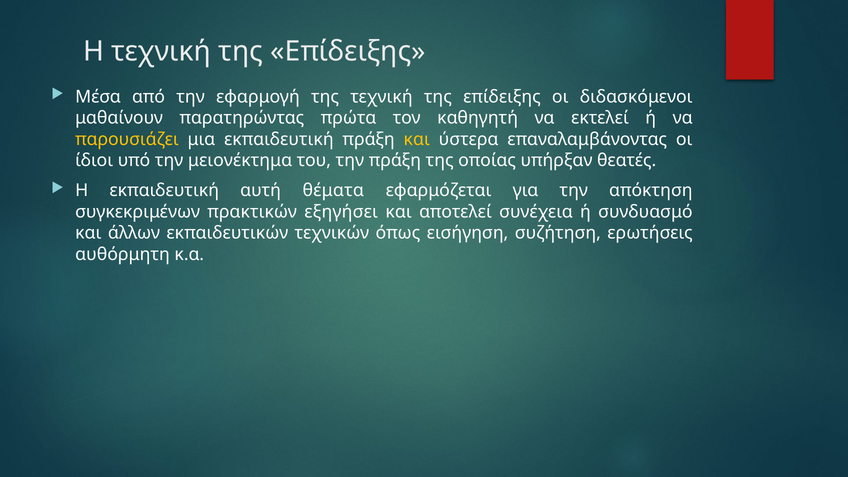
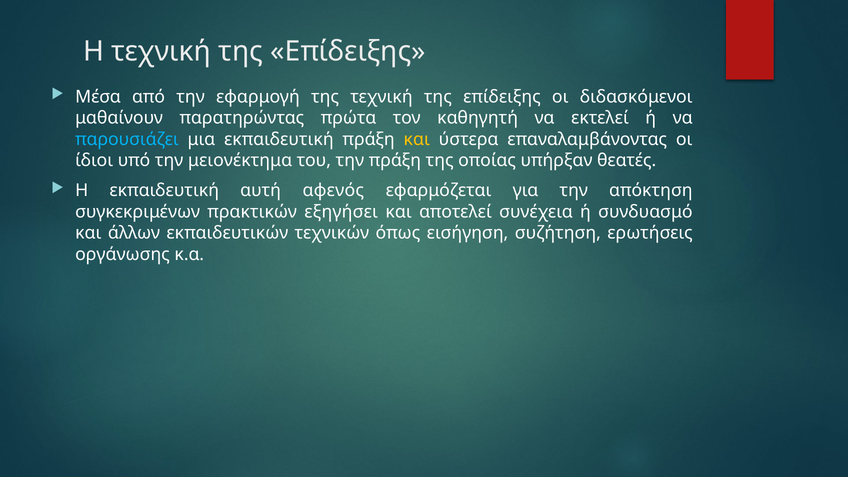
παρουσιάζει colour: yellow -> light blue (127, 139)
θέματα: θέματα -> αφενός (333, 191)
αυθόρμητη: αυθόρμητη -> οργάνωσης (123, 254)
